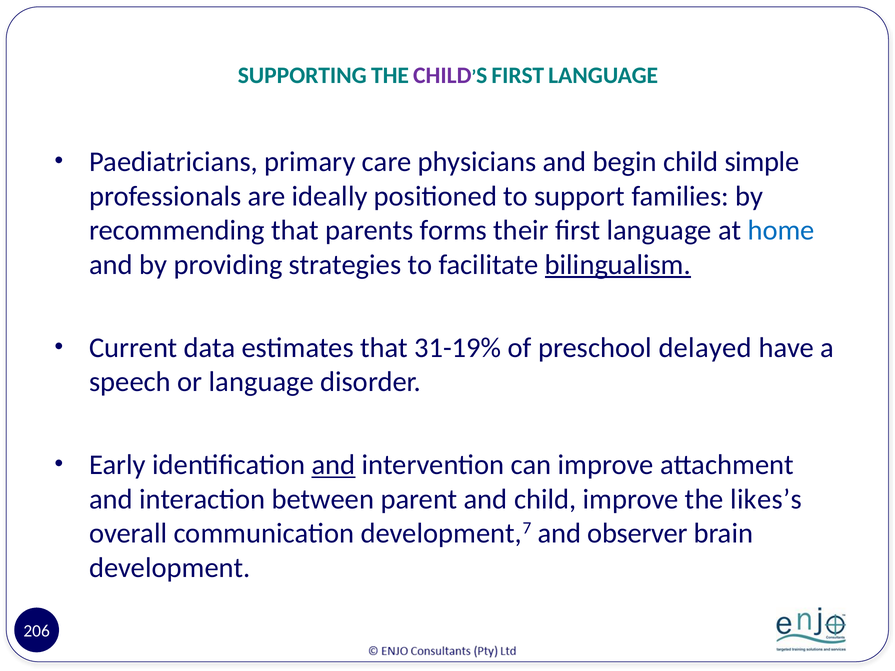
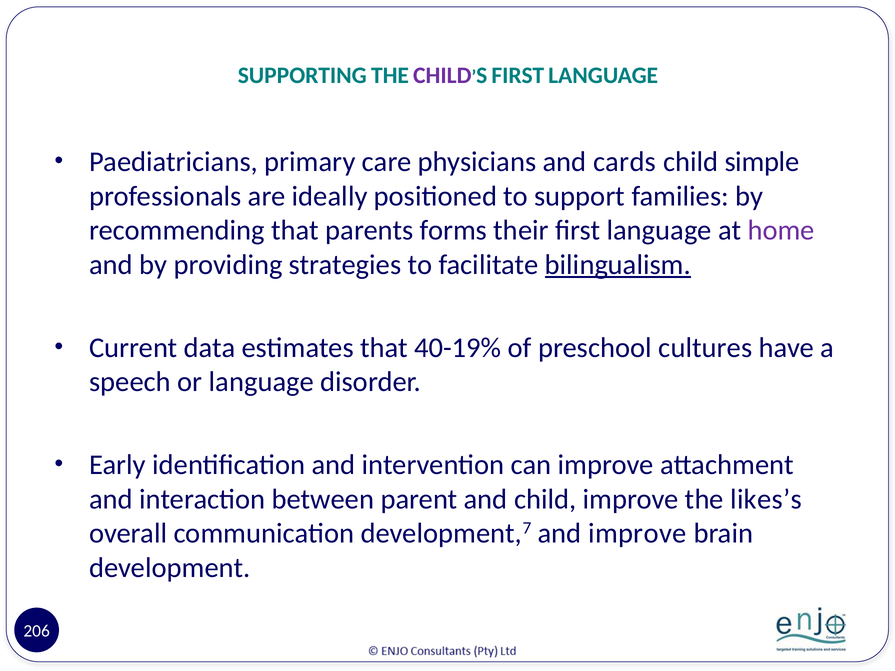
begin: begin -> cards (625, 162)
home colour: blue -> purple (781, 230)
31-19%: 31-19% -> 40-19% (458, 348)
delayed: delayed -> cultures (705, 348)
and underline: present -> none (333, 465)
and observer: observer -> improve (637, 534)
